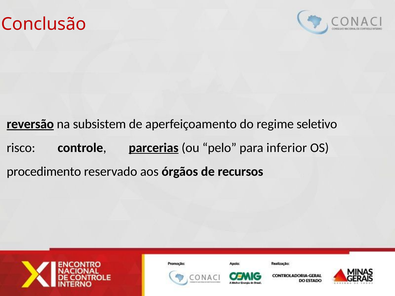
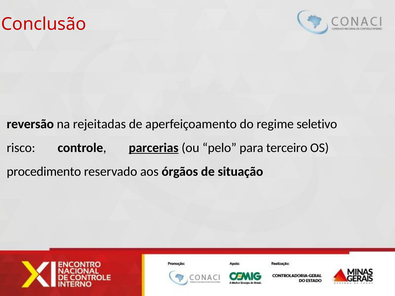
reversão underline: present -> none (30, 124)
subsistem: subsistem -> rejeitadas (99, 124)
inferior: inferior -> terceiro (287, 148)
recursos: recursos -> situação (240, 172)
